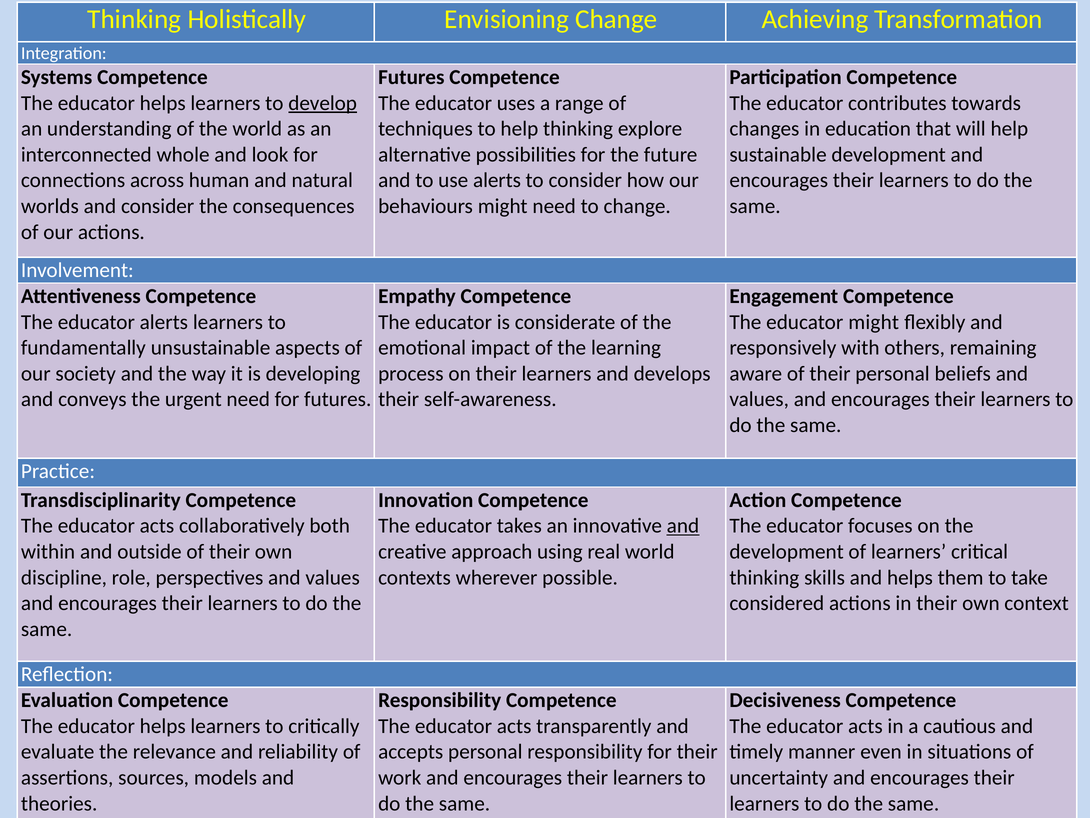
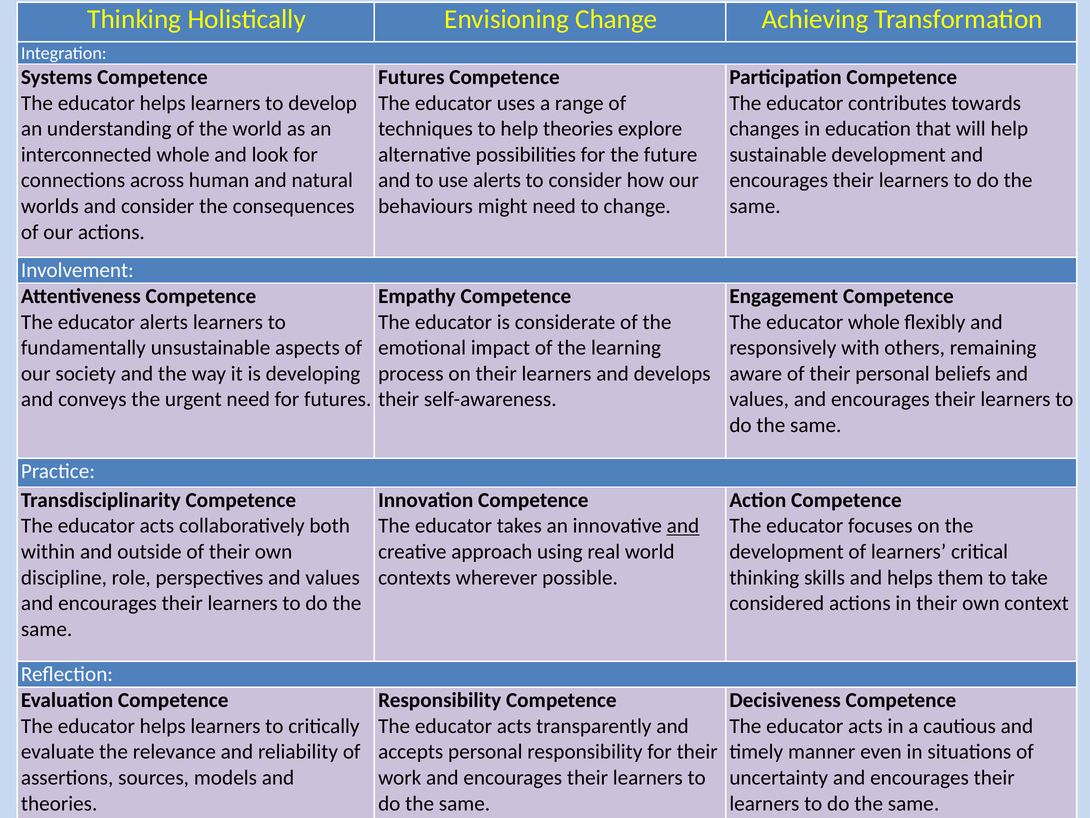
develop underline: present -> none (323, 103)
help thinking: thinking -> theories (578, 129)
educator might: might -> whole (874, 322)
